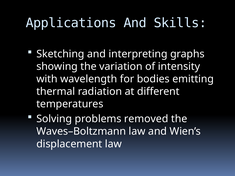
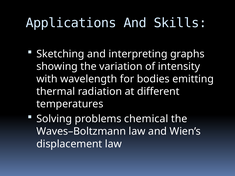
removed: removed -> chemical (146, 119)
